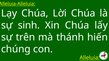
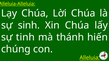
trên: trên -> tinh (25, 37)
